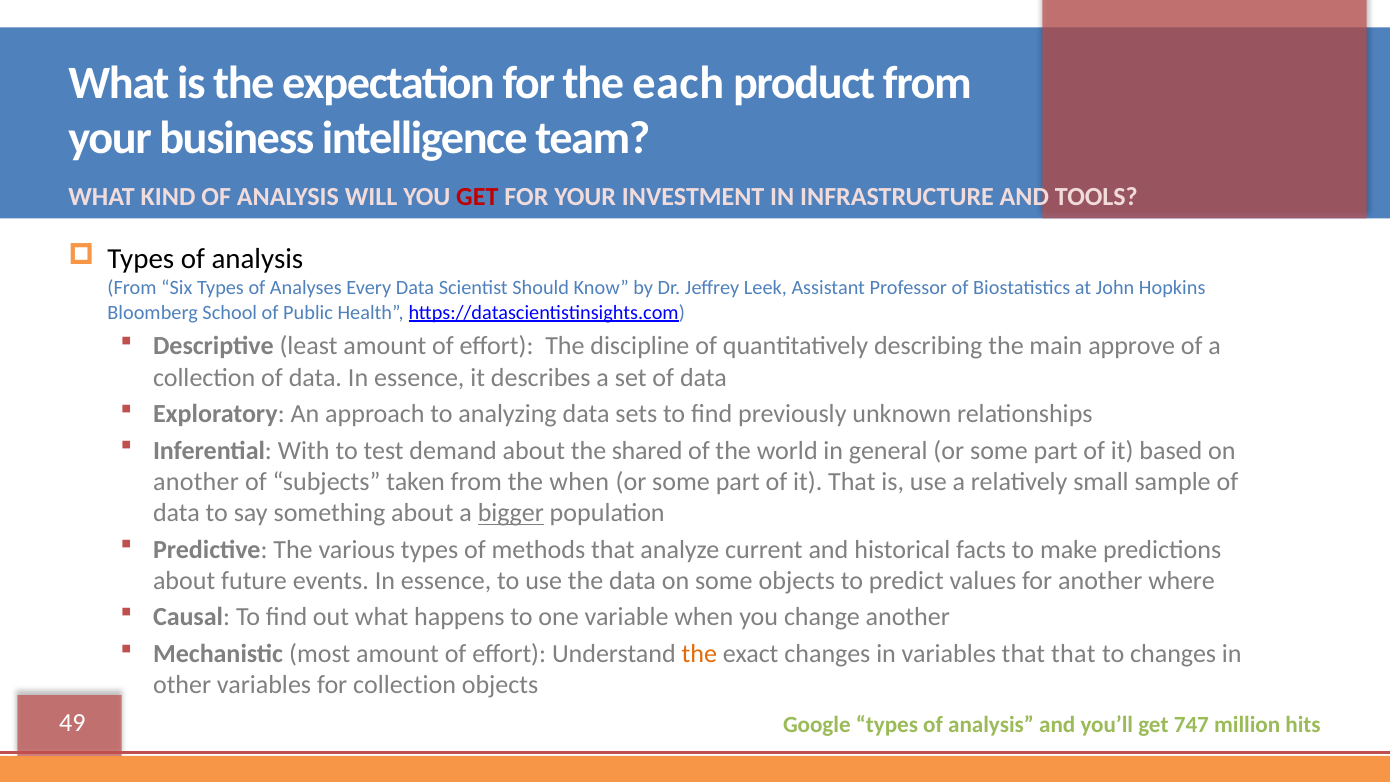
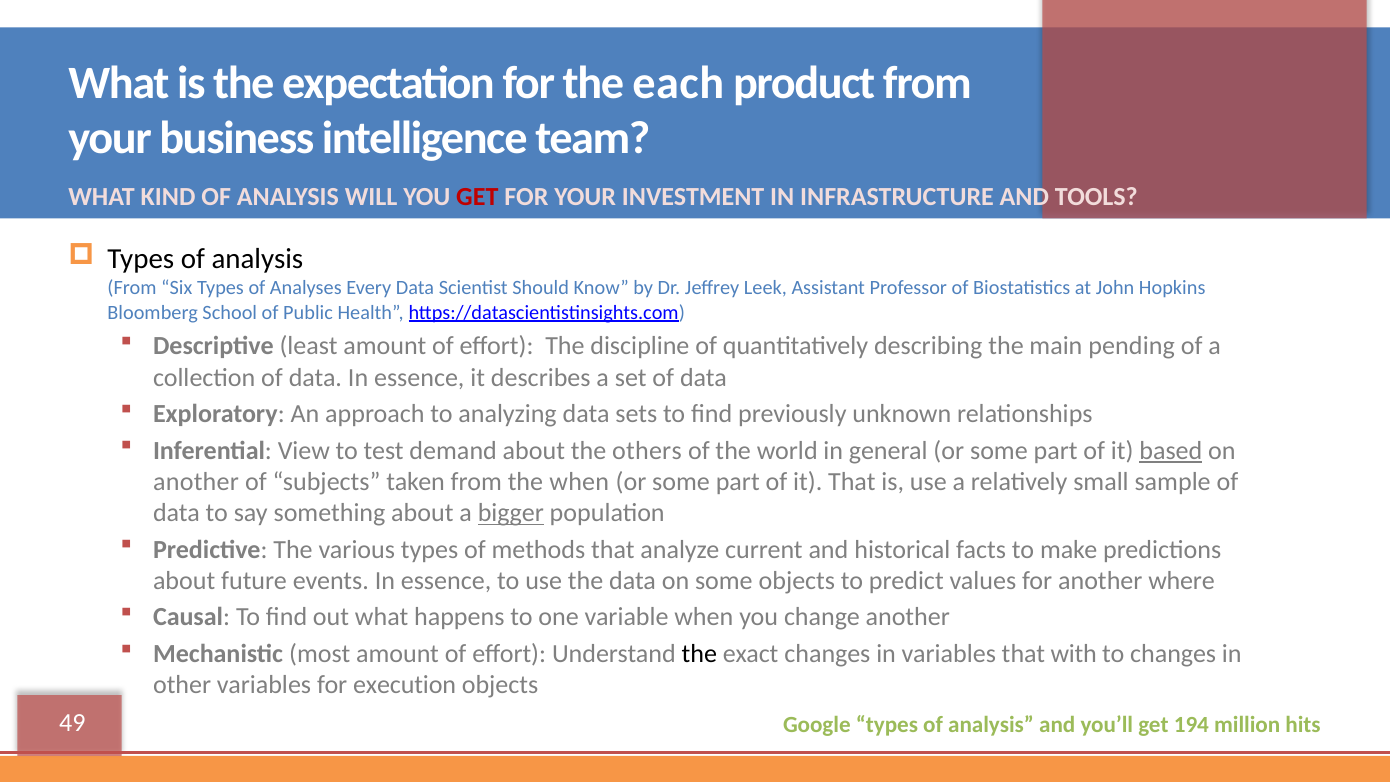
approve: approve -> pending (1132, 346)
With: With -> View (304, 450)
shared: shared -> others (647, 450)
based underline: none -> present (1171, 450)
the colour: orange -> black (699, 654)
that that: that -> with (1074, 654)
for collection: collection -> execution (405, 685)
747: 747 -> 194 (1191, 725)
